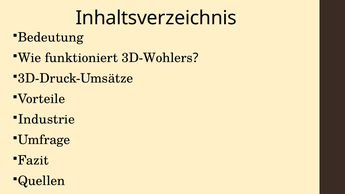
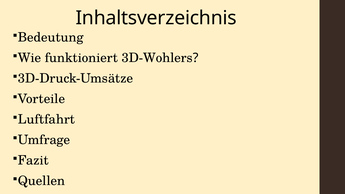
Industrie: Industrie -> Luftfahrt (46, 119)
